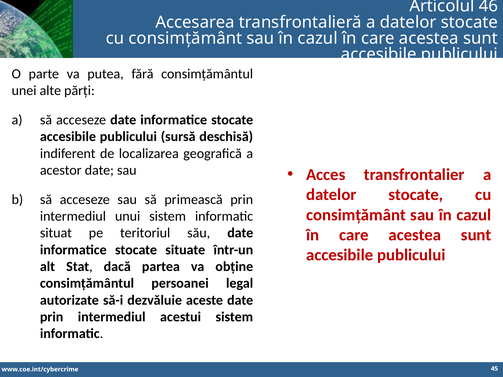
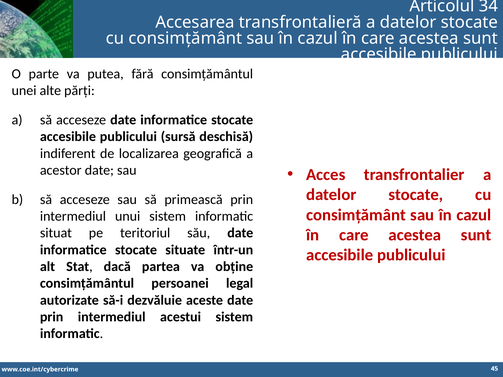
46: 46 -> 34 (488, 6)
